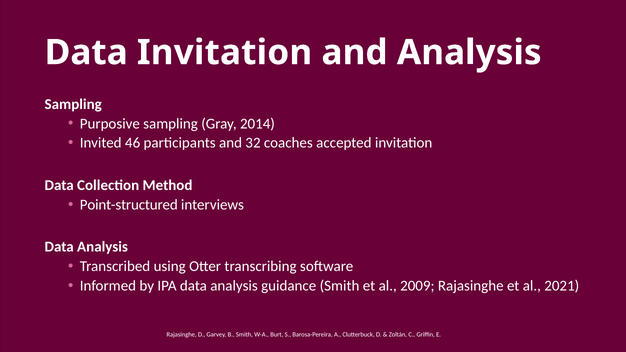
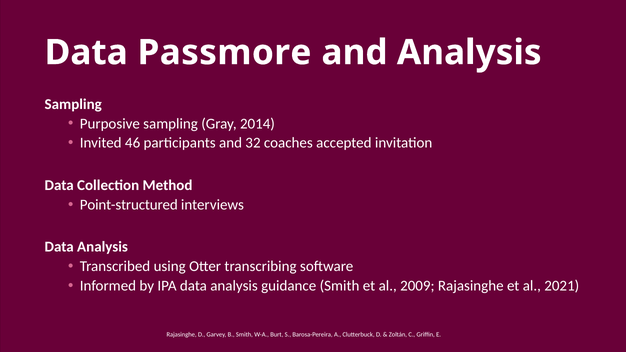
Data Invitation: Invitation -> Passmore (224, 53)
